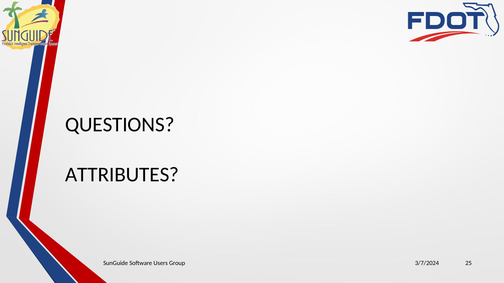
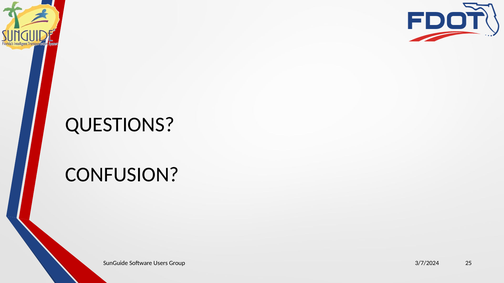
ATTRIBUTES: ATTRIBUTES -> CONFUSION (122, 175)
